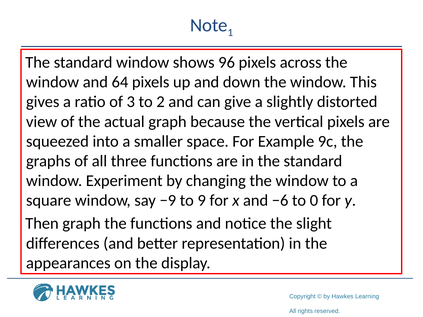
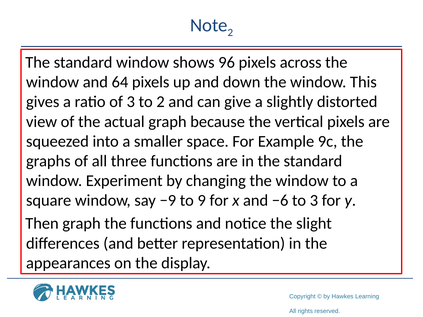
1: 1 -> 2 (230, 33)
to 0: 0 -> 3 (314, 201)
